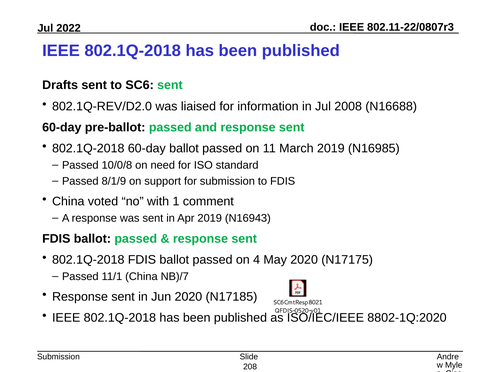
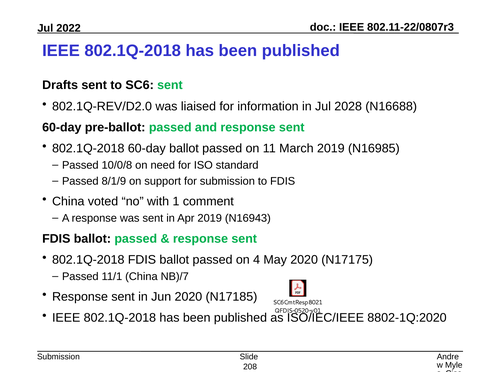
2008: 2008 -> 2028 (348, 106)
